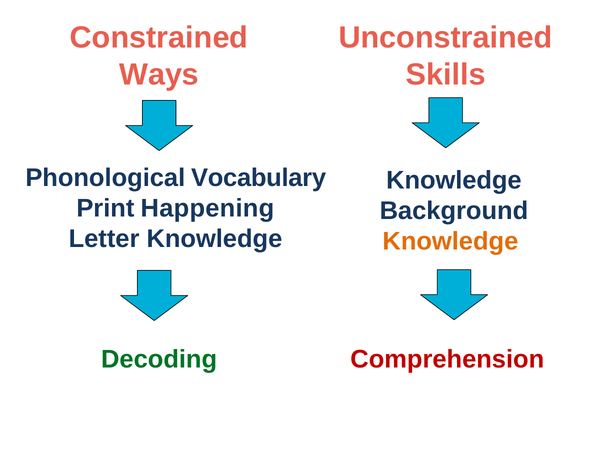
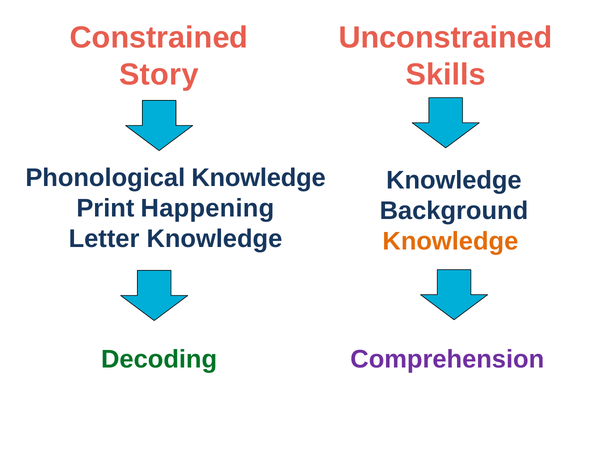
Ways: Ways -> Story (159, 74)
Phonological Vocabulary: Vocabulary -> Knowledge (259, 178)
Comprehension colour: red -> purple (447, 359)
